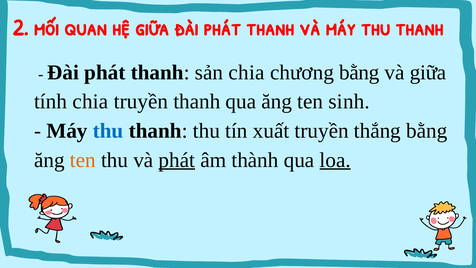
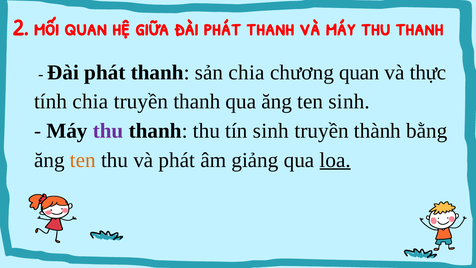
chương bằng: bằng -> quan (359, 72)
và giữa: giữa -> thực (428, 72)
thu colour: blue -> purple (108, 131)
tín xuất: xuất -> sinh (271, 131)
thắng: thắng -> thành (377, 131)
phát underline: present -> none (177, 160)
thành: thành -> giảng (255, 160)
